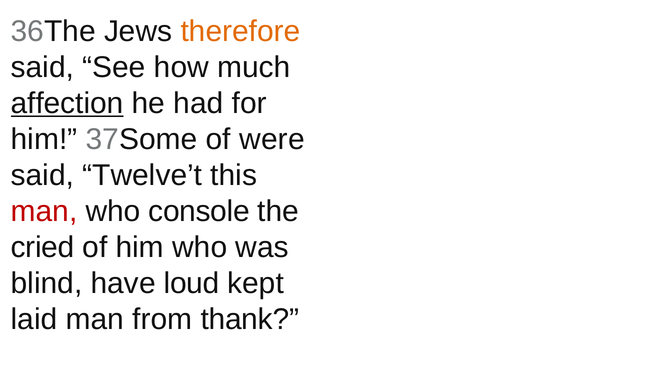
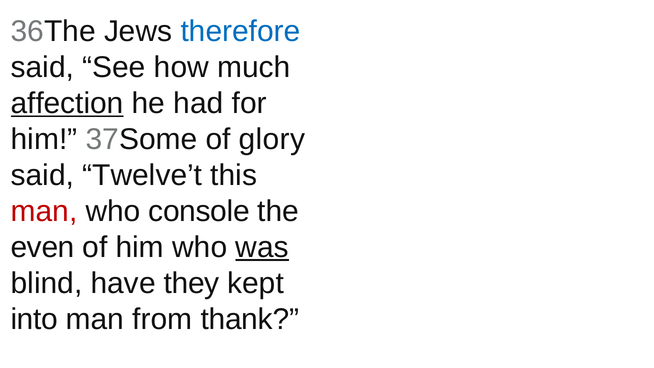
therefore colour: orange -> blue (241, 31)
were: were -> glory (272, 139)
cried: cried -> even (43, 247)
was underline: none -> present (262, 247)
loud: loud -> they (192, 283)
laid: laid -> into (34, 319)
